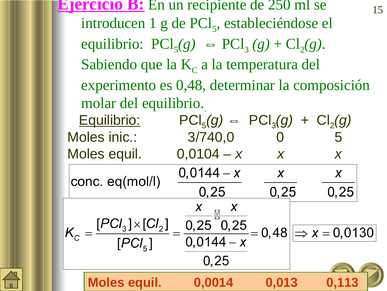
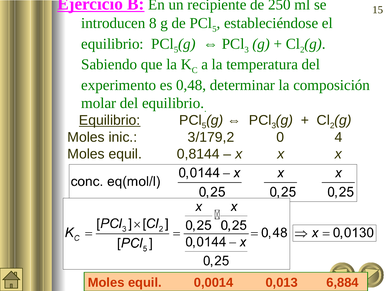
1: 1 -> 8 (153, 23)
3/740,0: 3/740,0 -> 3/179,2 (211, 137)
0 5: 5 -> 4 (338, 137)
0,0104: 0,0104 -> 0,8144 (198, 154)
0,113: 0,113 -> 6,884 (343, 282)
